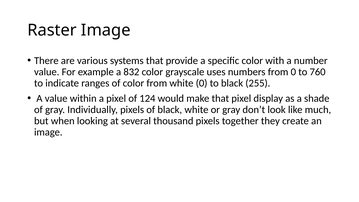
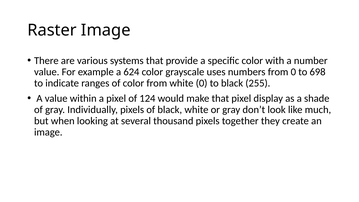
832: 832 -> 624 (131, 72)
760: 760 -> 698 (318, 72)
